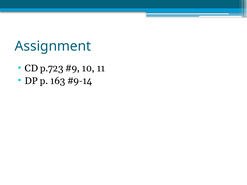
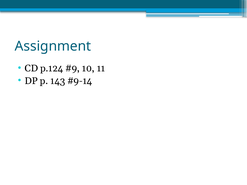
p.723: p.723 -> p.124 (52, 68)
163: 163 -> 143 (58, 81)
